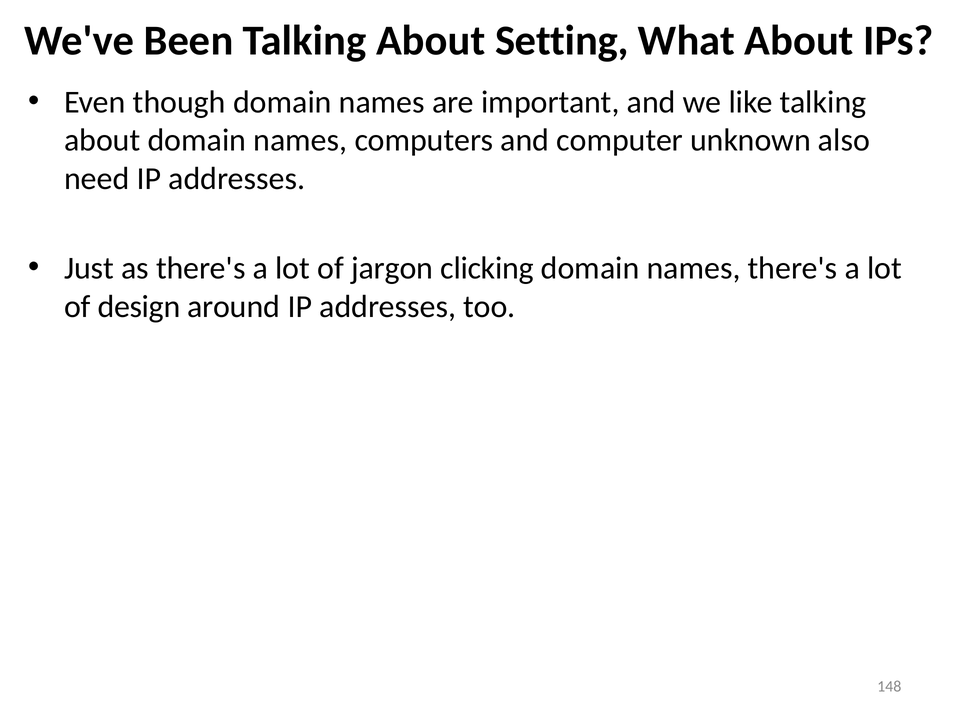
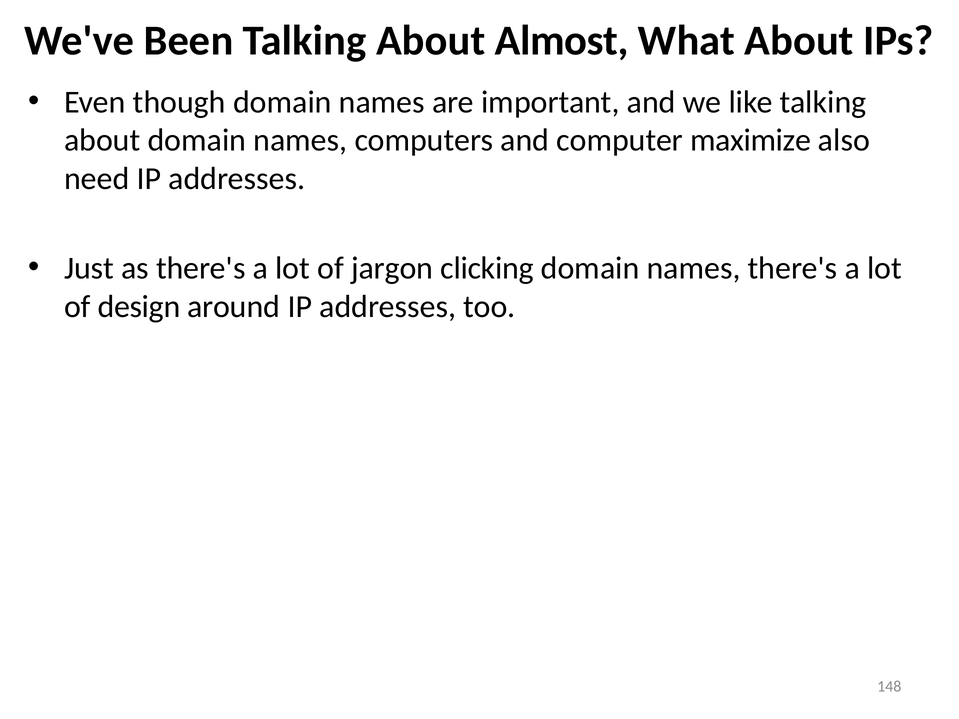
Setting: Setting -> Almost (562, 41)
unknown: unknown -> maximize (751, 140)
